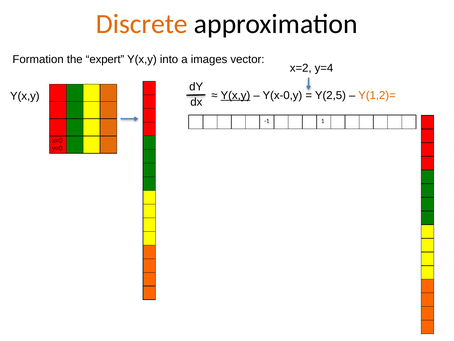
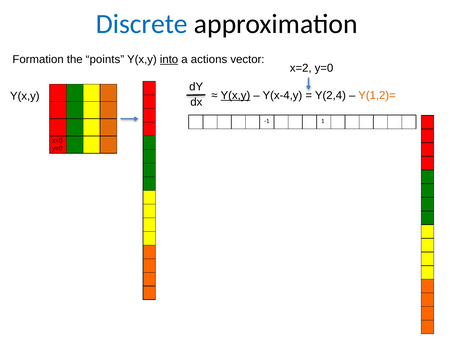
Discrete colour: orange -> blue (142, 24)
expert: expert -> points (105, 59)
into underline: none -> present (169, 59)
images: images -> actions (209, 59)
x=2 y=4: y=4 -> y=0 (324, 68)
Y(x-0,y: Y(x-0,y -> Y(x-4,y (282, 95)
Y(2,5: Y(2,5 -> Y(2,4 (330, 95)
